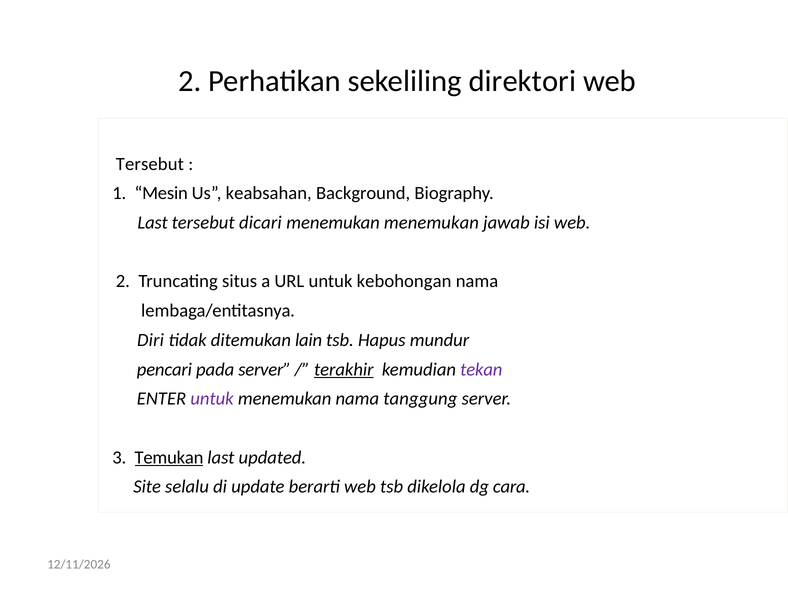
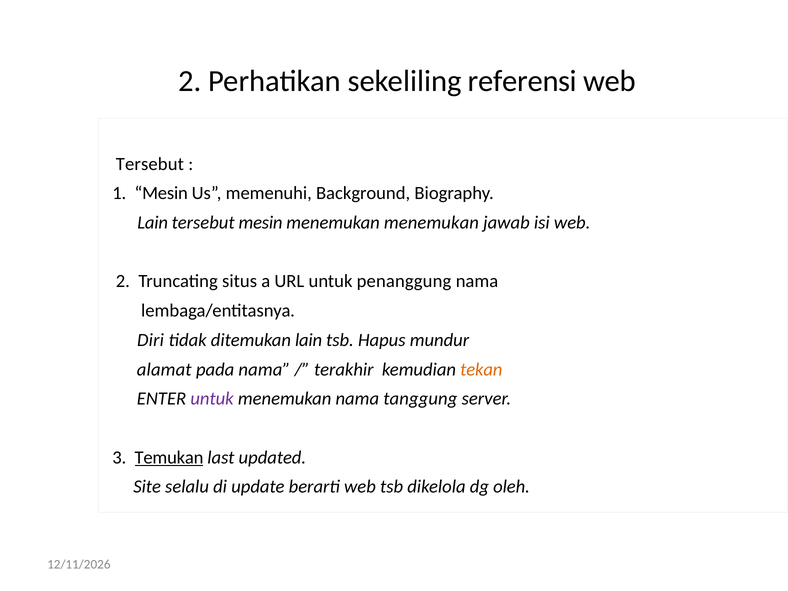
direktori: direktori -> referensi (523, 81)
keabsahan: keabsahan -> memenuhi (269, 193)
Last: Last -> Lain (153, 223)
tersebut dicari: dicari -> mesin (261, 223)
kebohongan: kebohongan -> penanggung (404, 281)
pencari: pencari -> alamat (164, 369)
pada server: server -> nama (264, 369)
terakhir underline: present -> none (344, 369)
tekan colour: purple -> orange (481, 369)
cara: cara -> oleh (512, 487)
